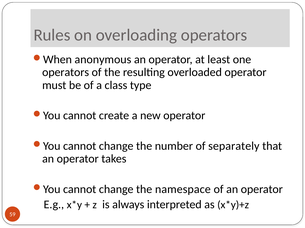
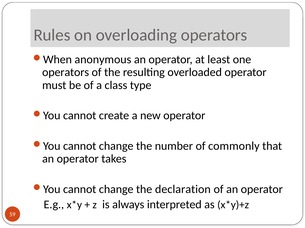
separately: separately -> commonly (234, 146)
namespace: namespace -> declaration (183, 190)
